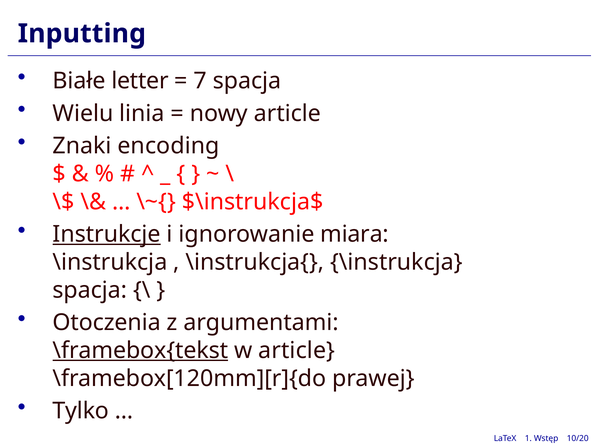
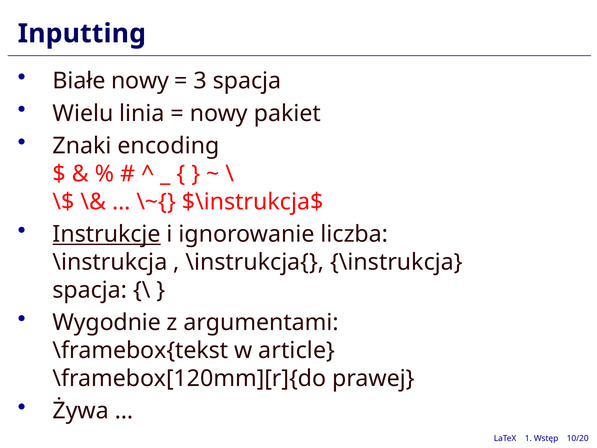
Białe letter: letter -> nowy (140, 81)
7: 7 -> 3 (200, 81)
nowy article: article -> pakiet (287, 113)
miara: miara -> liczba (354, 234)
Otoczenia: Otoczenia -> Wygodnie (107, 322)
\framebox{tekst underline: present -> none (140, 350)
Tylko: Tylko -> Żywa (81, 411)
